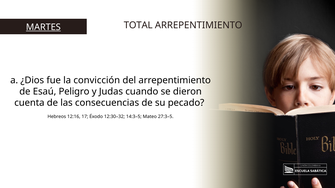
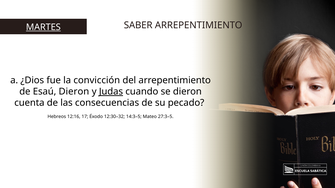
TOTAL: TOTAL -> SABER (138, 25)
Esaú Peligro: Peligro -> Dieron (74, 92)
Judas underline: none -> present (111, 92)
